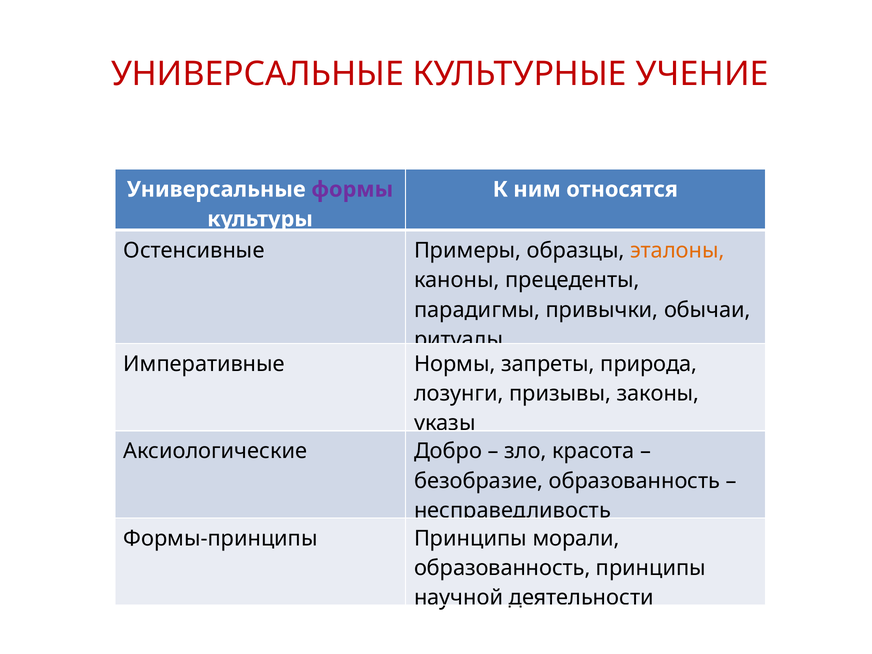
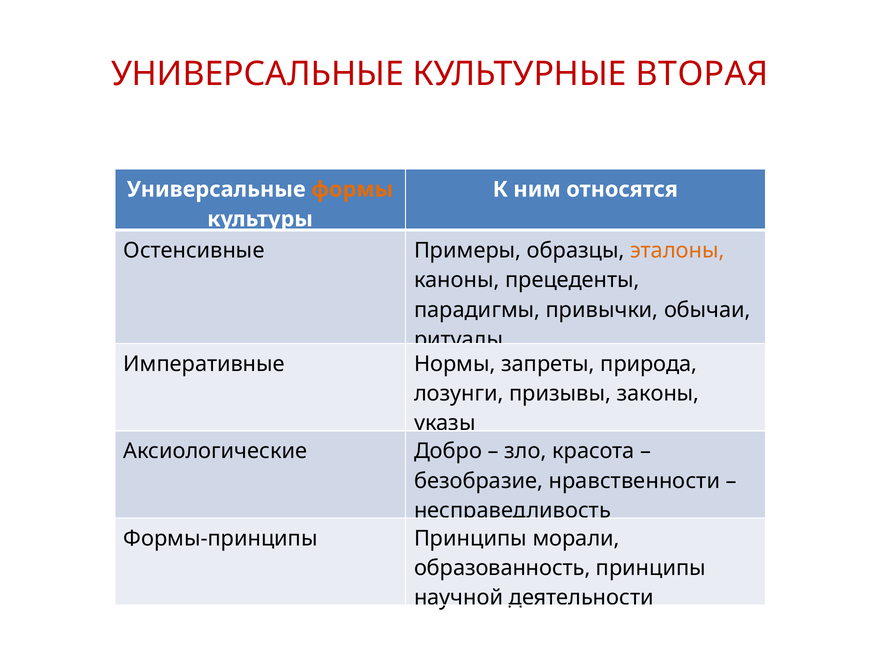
УЧЕНИЕ: УЧЕНИЕ -> ВТОРАЯ (702, 74)
формы colour: purple -> orange (352, 189)
безобразие образованность: образованность -> нравственности (634, 481)
